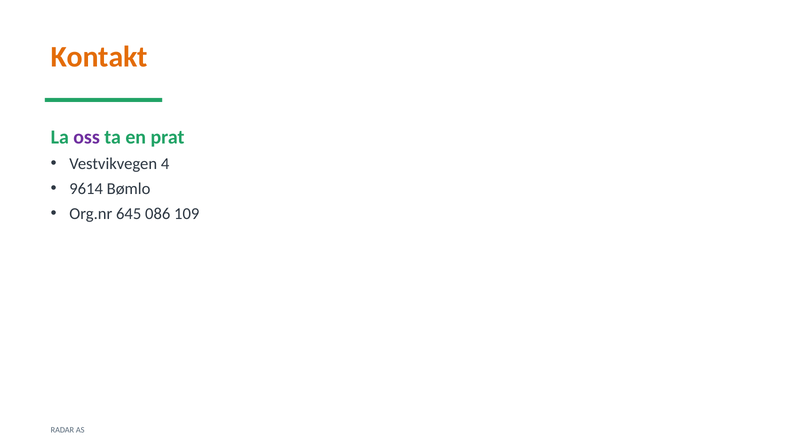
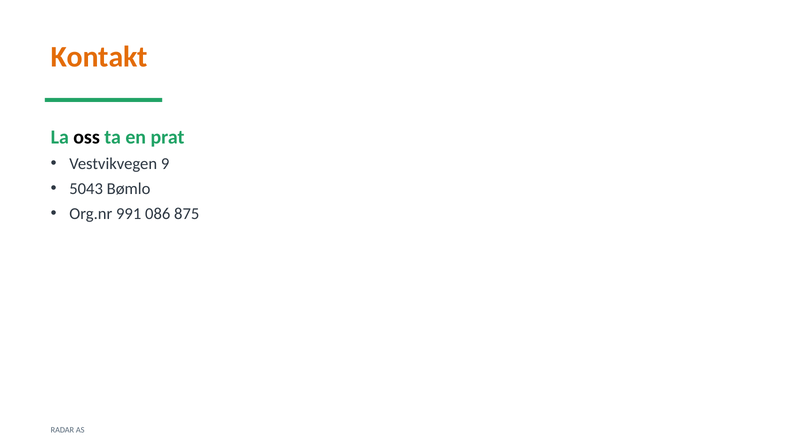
oss colour: purple -> black (87, 137)
4: 4 -> 9 (165, 164)
9614: 9614 -> 5043 (86, 189)
645: 645 -> 991 (129, 213)
109: 109 -> 875 (187, 213)
